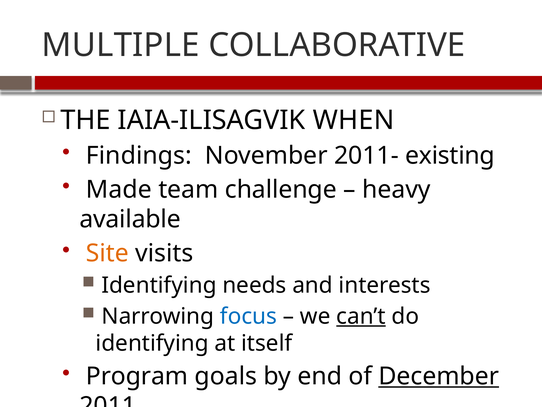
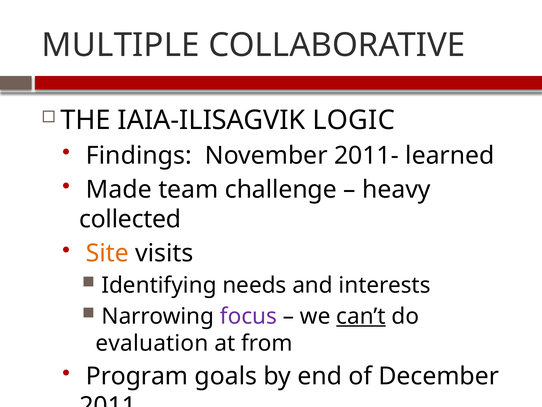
WHEN: WHEN -> LOGIC (354, 120)
existing: existing -> learned (450, 155)
available: available -> collected (130, 219)
focus colour: blue -> purple (248, 316)
identifying: identifying -> evaluation (152, 343)
itself: itself -> from (267, 343)
December underline: present -> none (439, 376)
